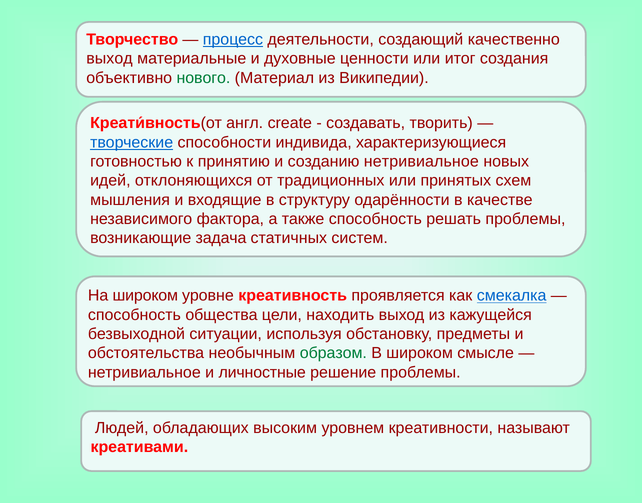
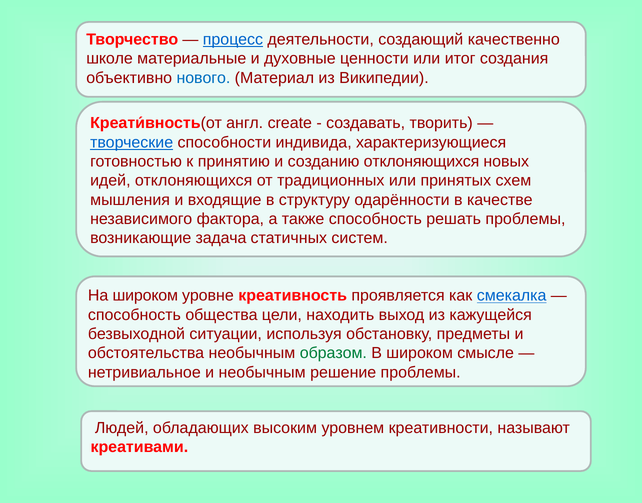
выход: выход -> школе (110, 59)
нового colour: green -> blue (203, 78)
созданию нетривиальное: нетривиальное -> отклоняющихся (422, 162)
и личностные: личностные -> необычным (262, 373)
